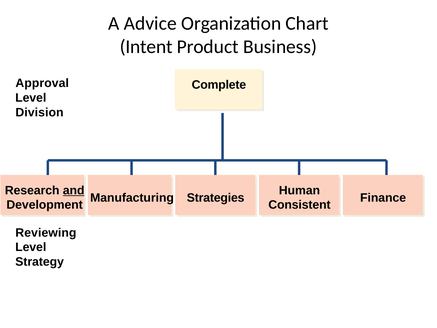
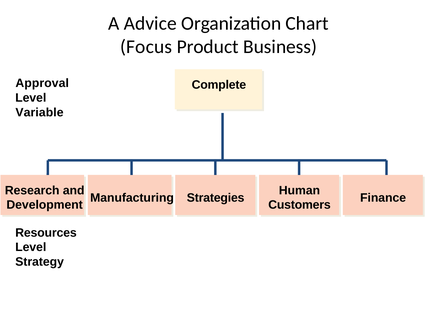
Intent: Intent -> Focus (146, 47)
Division: Division -> Variable (40, 112)
and underline: present -> none (74, 190)
Consistent: Consistent -> Customers (300, 205)
Reviewing: Reviewing -> Resources (46, 232)
